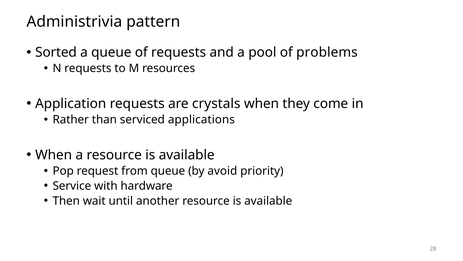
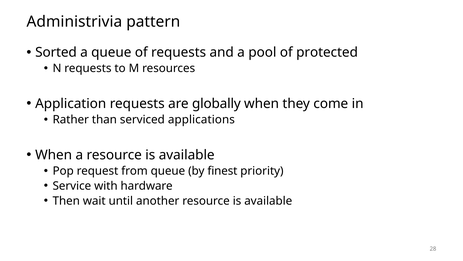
problems: problems -> protected (327, 52)
crystals: crystals -> globally (216, 104)
avoid: avoid -> finest (222, 171)
